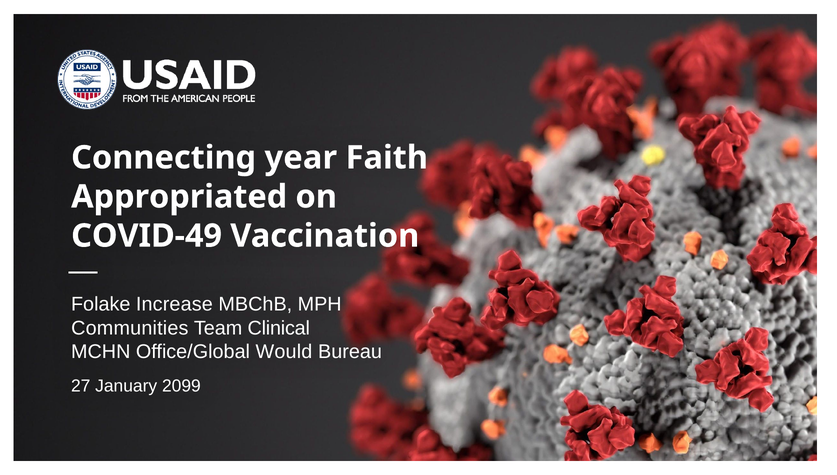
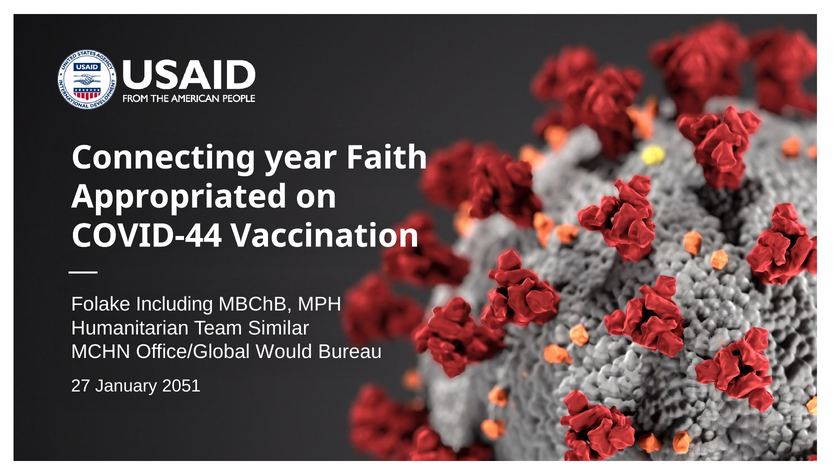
COVID-49: COVID-49 -> COVID-44 (147, 236)
Increase: Increase -> Including (175, 304)
Communities: Communities -> Humanitarian (130, 328)
Clinical: Clinical -> Similar (279, 328)
2099: 2099 -> 2051 (181, 386)
